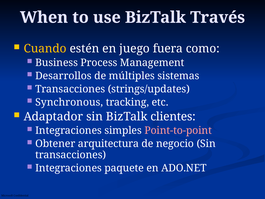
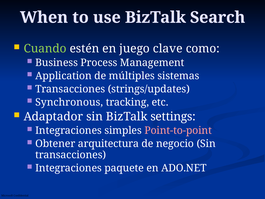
Través: Través -> Search (218, 17)
Cuando colour: yellow -> light green (45, 49)
fuera: fuera -> clave (168, 49)
Desarrollos: Desarrollos -> Application (63, 76)
clientes: clientes -> settings (173, 116)
